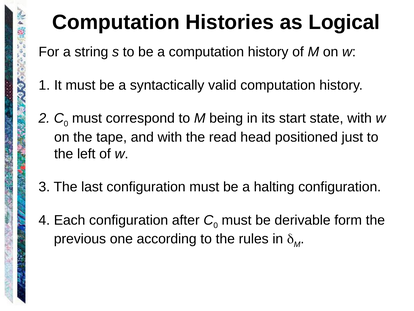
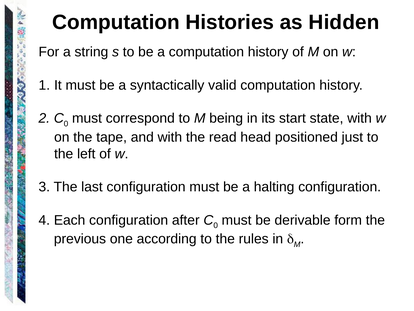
Logical: Logical -> Hidden (344, 22)
